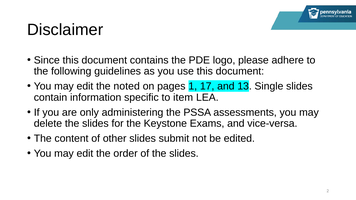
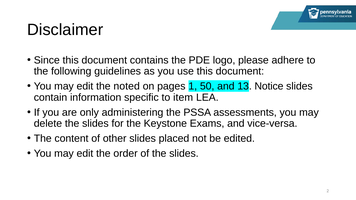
17: 17 -> 50 (207, 86)
Single: Single -> Notice (269, 86)
submit: submit -> placed (174, 139)
